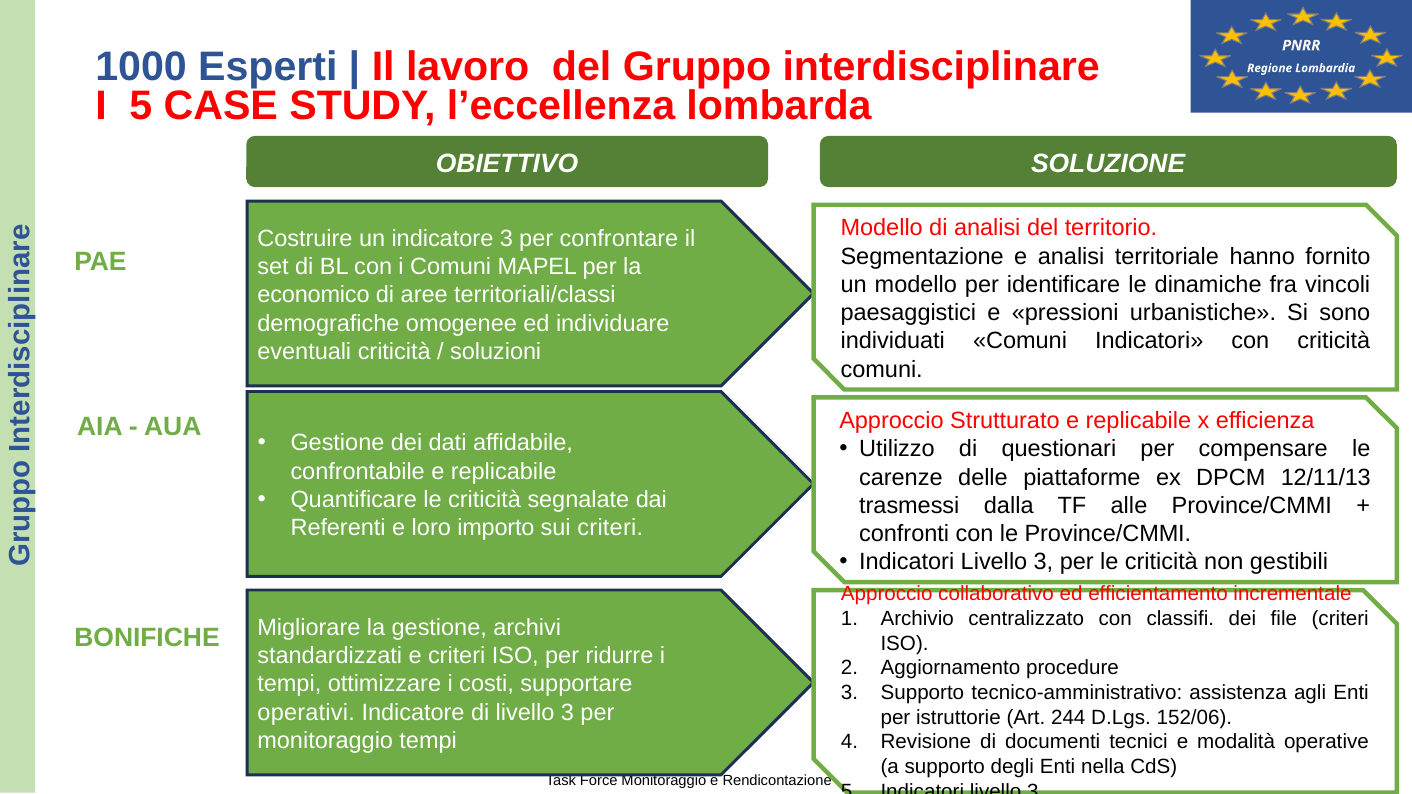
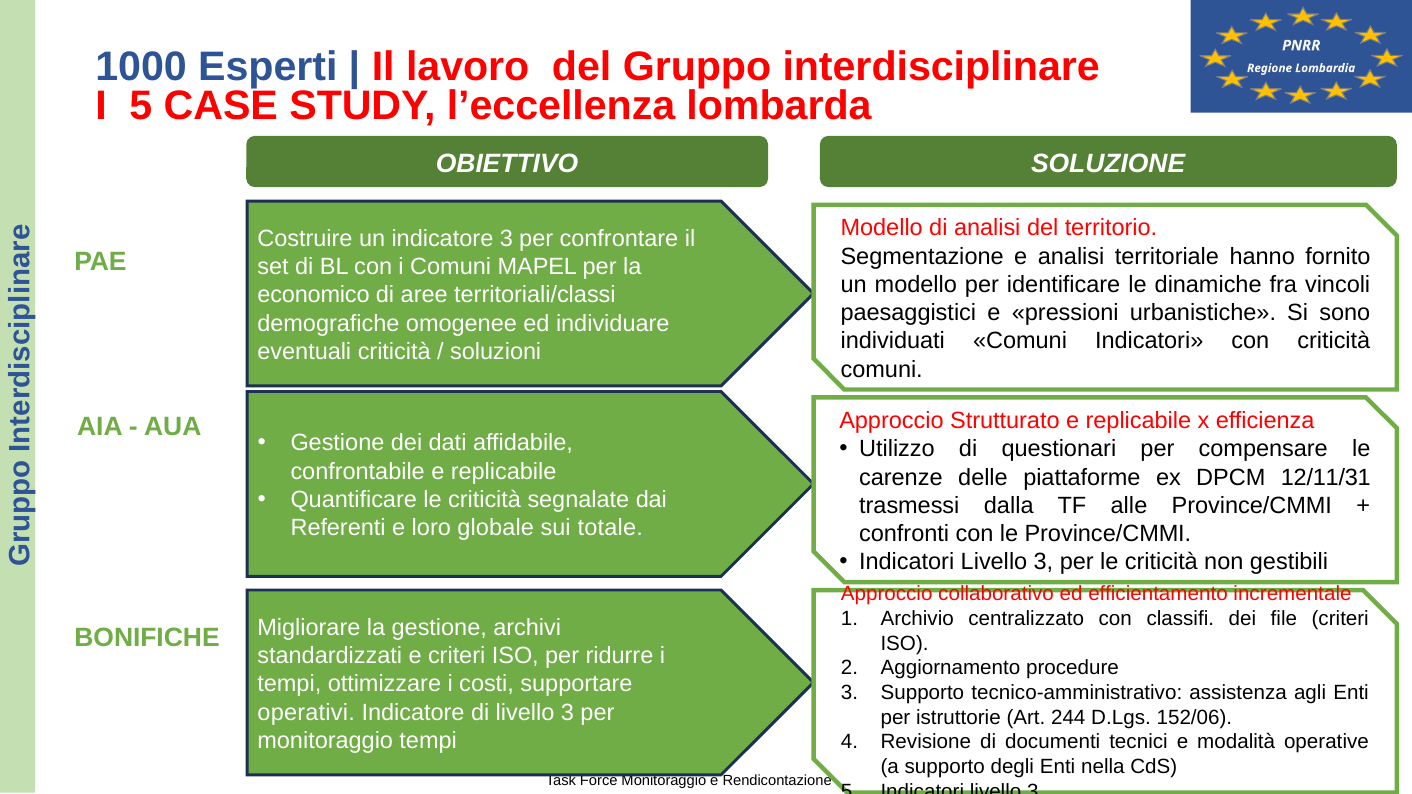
12/11/13: 12/11/13 -> 12/11/31 (1326, 477)
importo: importo -> globale (496, 528)
sui criteri: criteri -> totale (610, 528)
